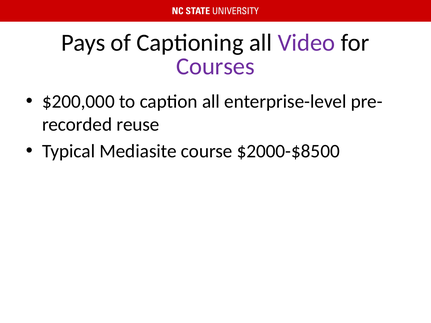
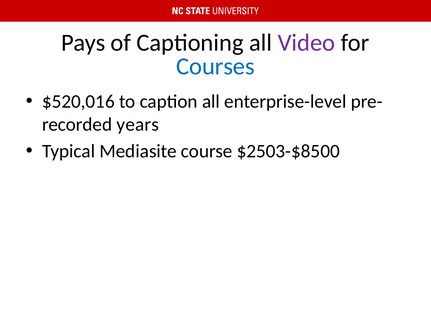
Courses colour: purple -> blue (215, 66)
$200,000: $200,000 -> $520,016 (78, 101)
reuse: reuse -> years (138, 124)
$2000-$8500: $2000-$8500 -> $2503-$8500 (288, 151)
